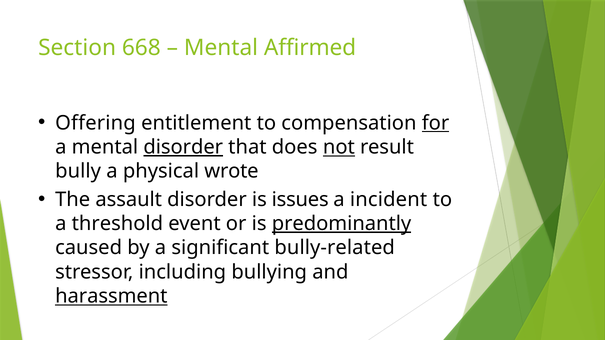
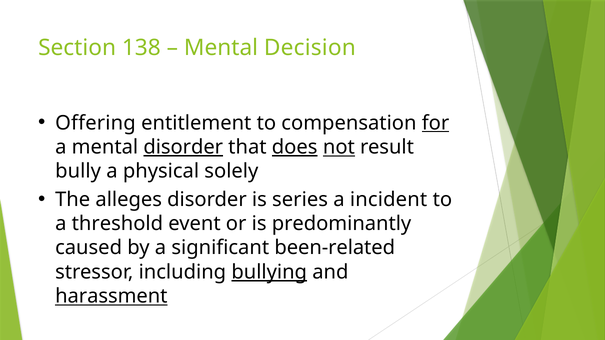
668: 668 -> 138 (141, 48)
Affirmed: Affirmed -> Decision (310, 48)
does underline: none -> present (295, 147)
wrote: wrote -> solely (231, 171)
assault: assault -> alleges (129, 200)
issues: issues -> series (300, 200)
predominantly underline: present -> none (342, 224)
bully-related: bully-related -> been-related (335, 248)
bullying underline: none -> present (269, 272)
